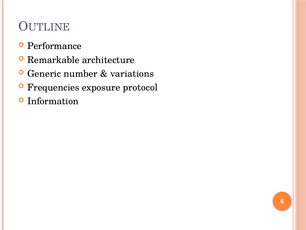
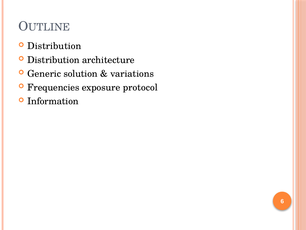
Performance: Performance -> Distribution (54, 46)
Remarkable: Remarkable -> Distribution (54, 60)
number: number -> solution (81, 74)
